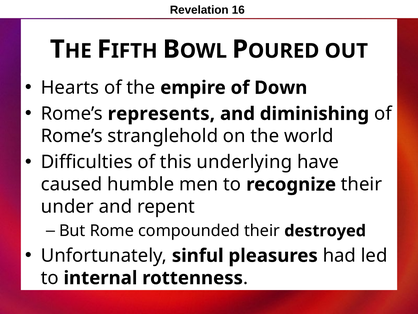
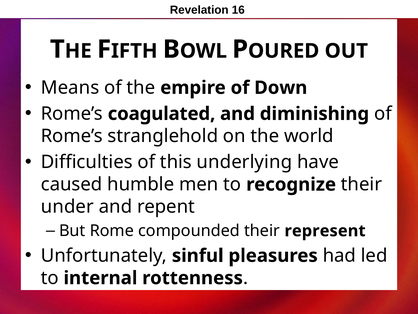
Hearts: Hearts -> Means (70, 88)
represents: represents -> coagulated (162, 114)
destroyed: destroyed -> represent (325, 231)
